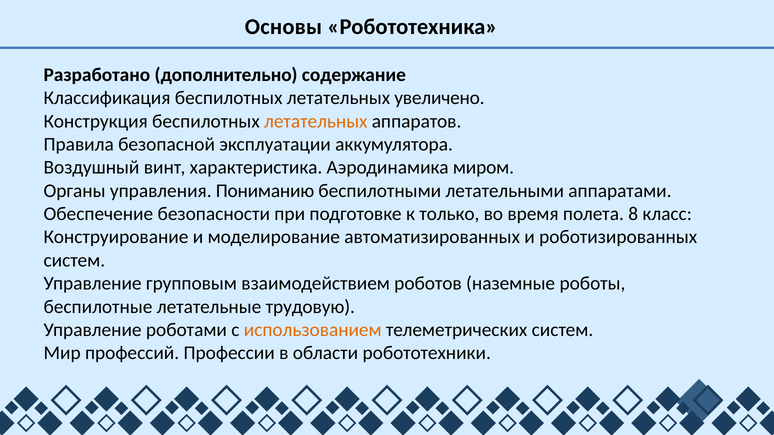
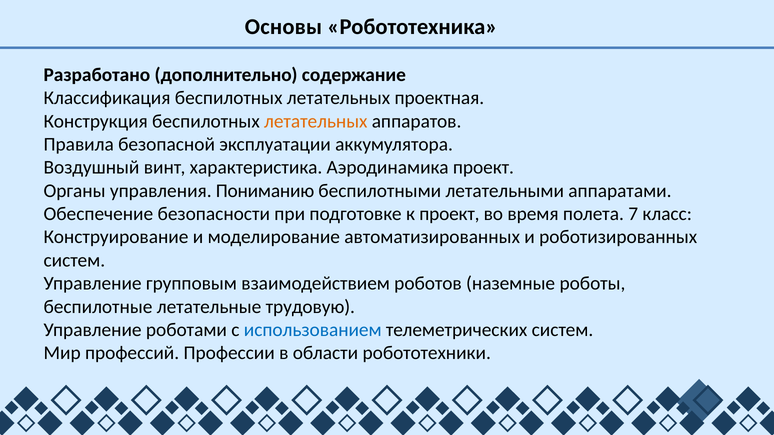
увеличено: увеличено -> проектная (439, 98)
Аэродинамика миром: миром -> проект (483, 168)
к только: только -> проект (449, 214)
8: 8 -> 7 (633, 214)
использованием colour: orange -> blue (313, 330)
